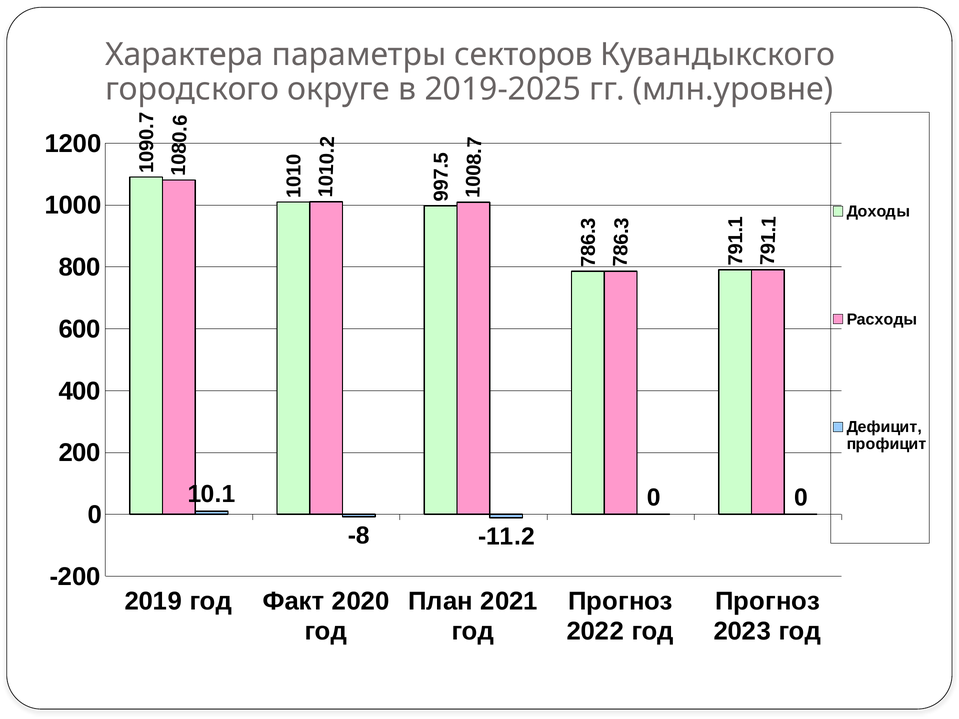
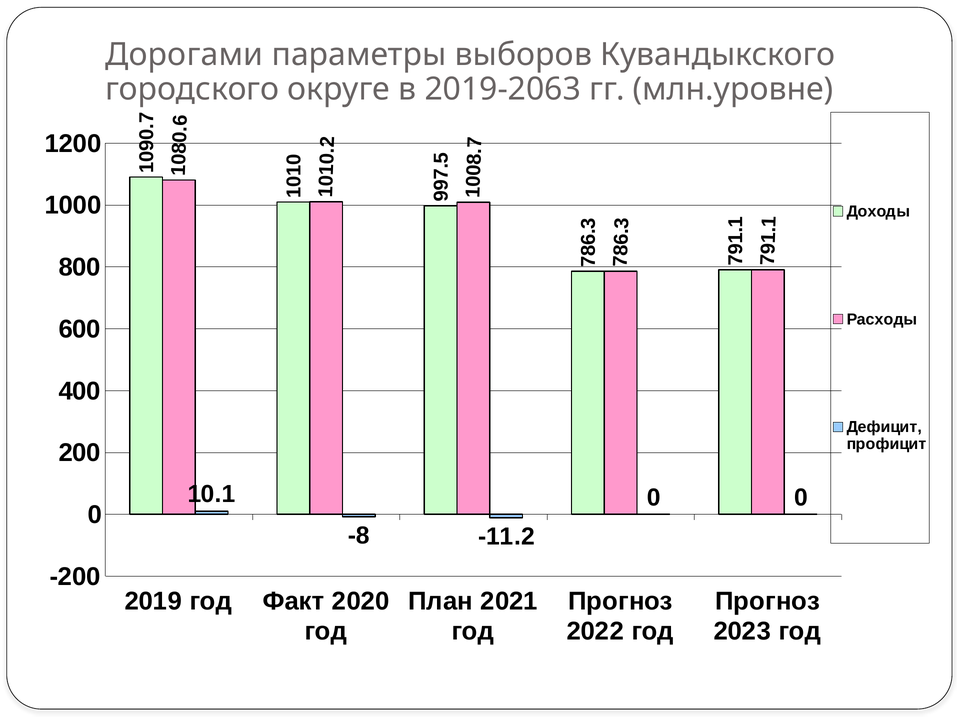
Характера: Характера -> Дорогами (184, 55)
секторов: секторов -> выборов (523, 55)
2019-2025: 2019-2025 -> 2019-2063 (503, 89)
